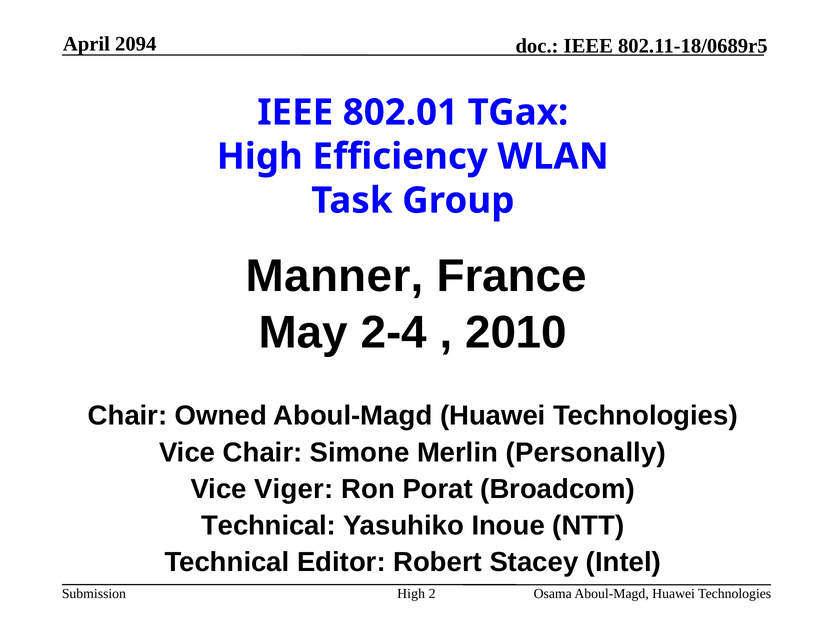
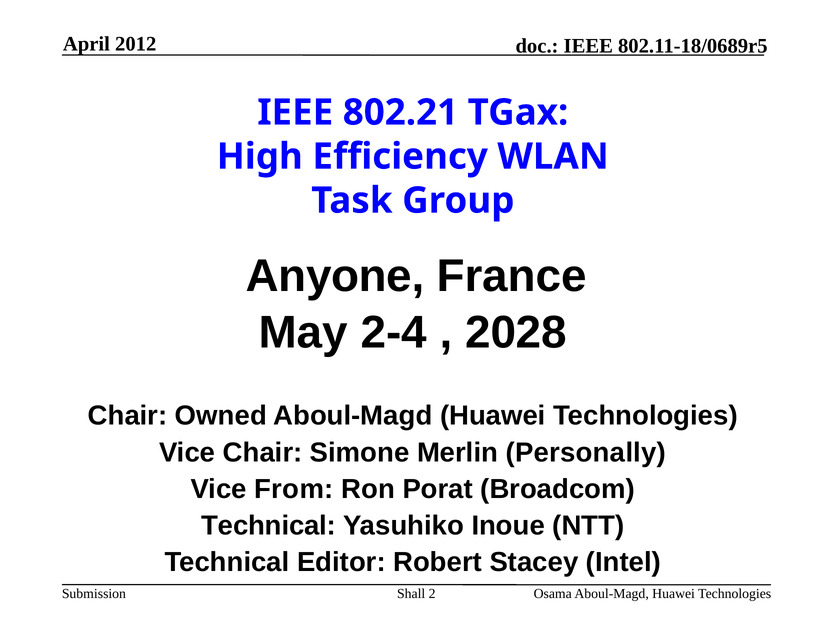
2094: 2094 -> 2012 (136, 44)
802.01: 802.01 -> 802.21 (400, 113)
Manner: Manner -> Anyone (335, 276)
2010: 2010 -> 2028 (516, 333)
Viger: Viger -> From (294, 489)
High: High -> Shall (411, 594)
